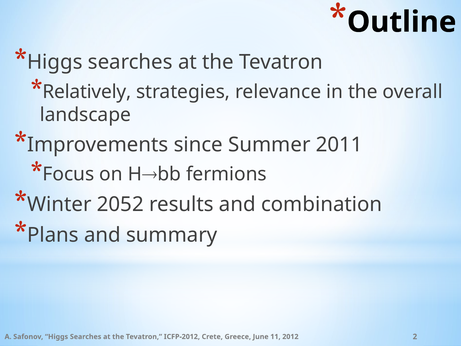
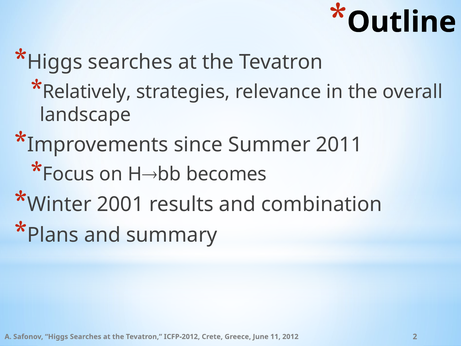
fermions: fermions -> becomes (226, 174)
2052: 2052 -> 2001 (120, 204)
